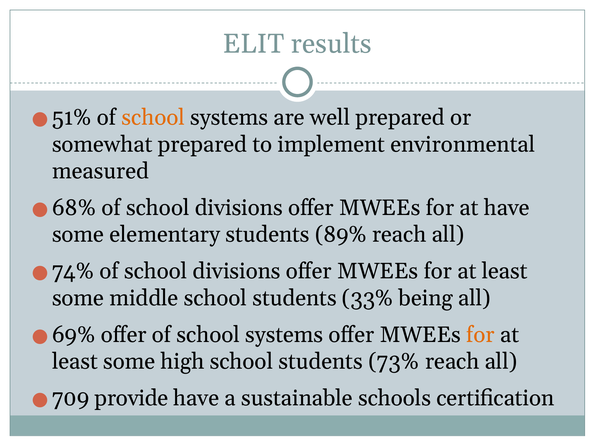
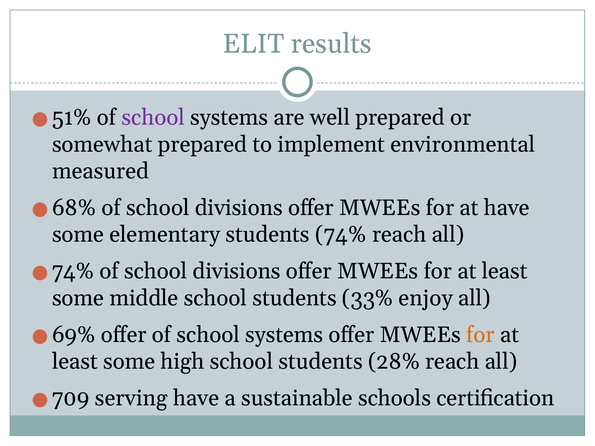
school colour: orange -> purple (153, 118)
89%: 89% -> 74% (341, 235)
being: being -> enjoy (426, 298)
73%: 73% -> 28% (394, 362)
provide: provide -> serving (131, 398)
